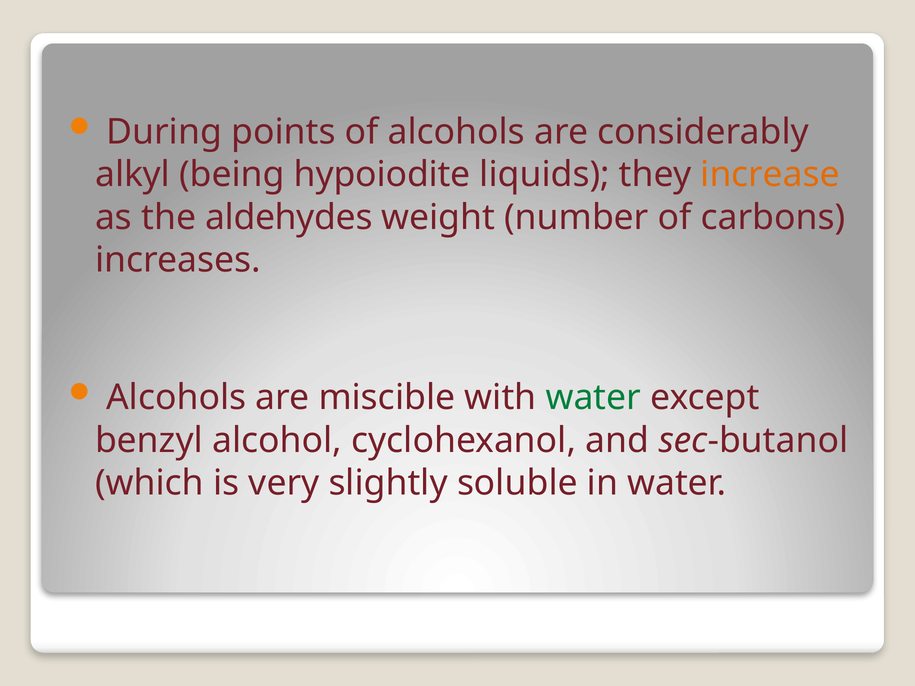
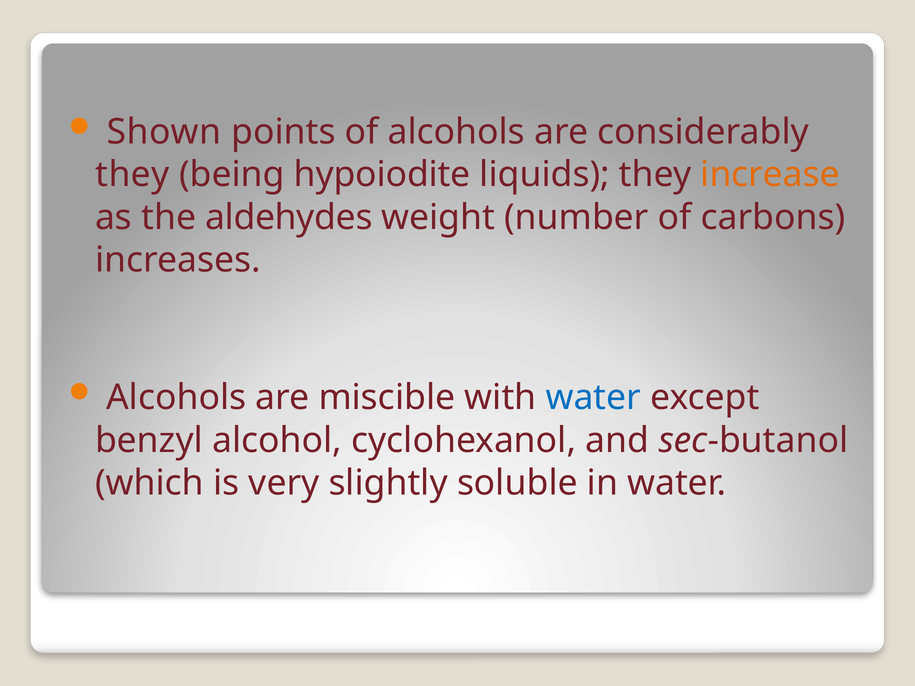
During: During -> Shown (164, 132)
alkyl: alkyl -> they (132, 175)
water colour: green -> blue (593, 398)
